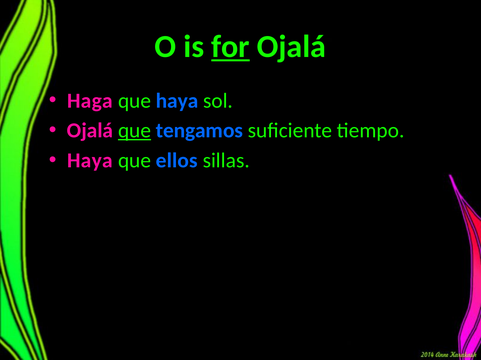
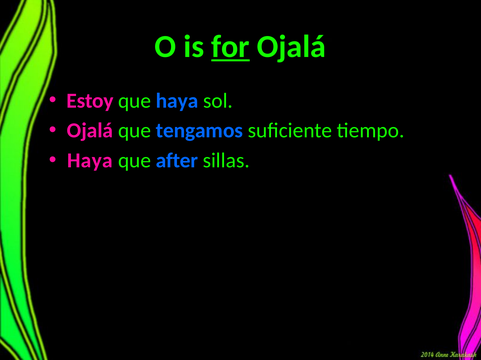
Haga: Haga -> Estoy (90, 101)
que underline: present -> none (135, 131)
ellos: ellos -> after (177, 161)
